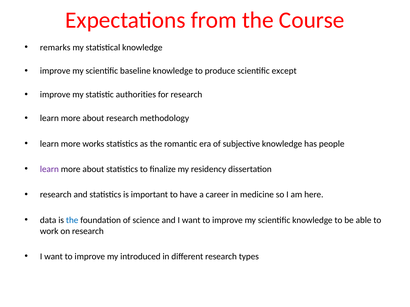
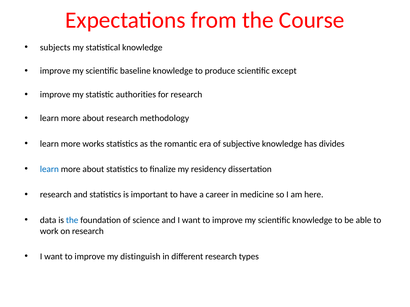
remarks: remarks -> subjects (55, 47)
people: people -> divides (332, 144)
learn colour: purple -> blue (49, 169)
introduced: introduced -> distinguish (140, 257)
